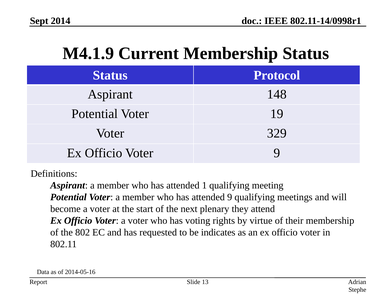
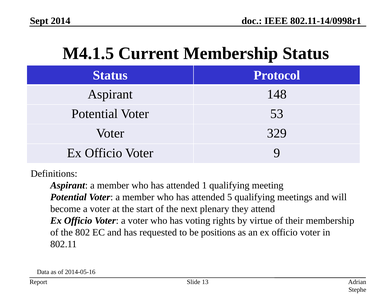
M4.1.9: M4.1.9 -> M4.1.5 (88, 53)
19: 19 -> 53 (277, 114)
attended 9: 9 -> 5 (230, 197)
indicates: indicates -> positions (218, 232)
